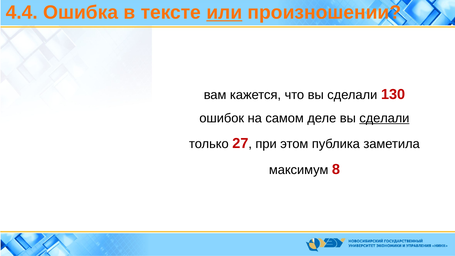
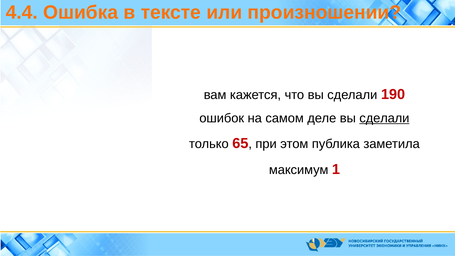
или underline: present -> none (224, 13)
130: 130 -> 190 (393, 94)
27: 27 -> 65 (240, 143)
8: 8 -> 1 (336, 169)
